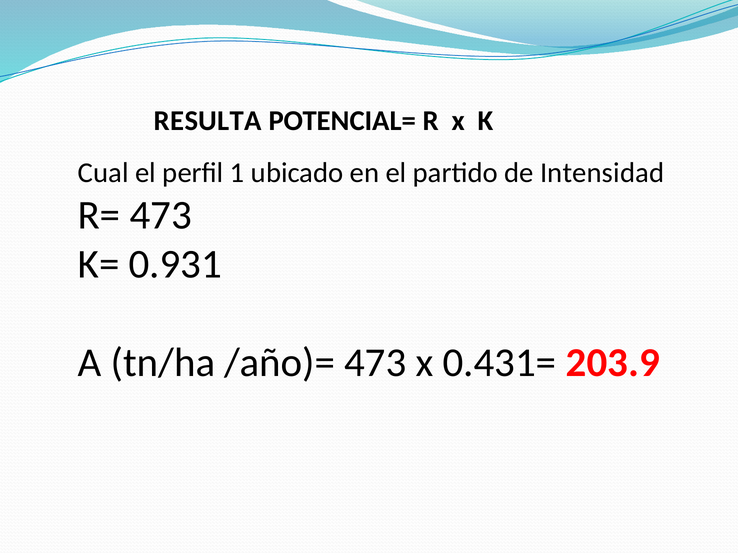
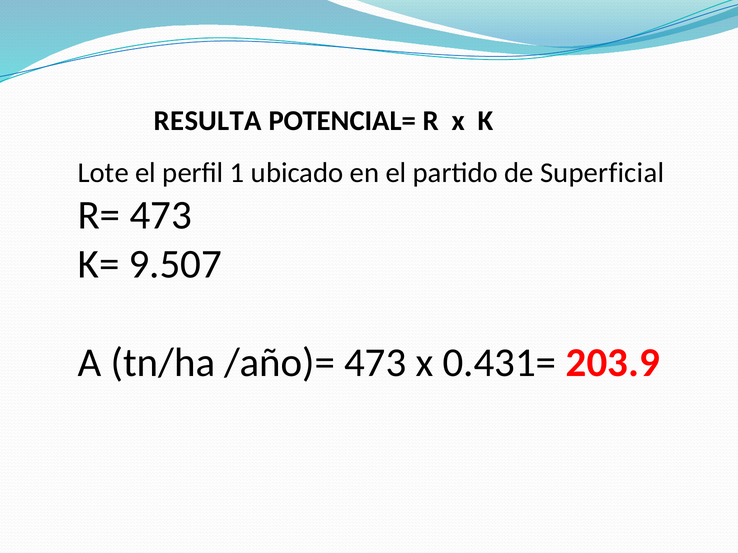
Cual: Cual -> Lote (103, 173)
Intensidad: Intensidad -> Superficial (602, 173)
0.931: 0.931 -> 9.507 (175, 265)
